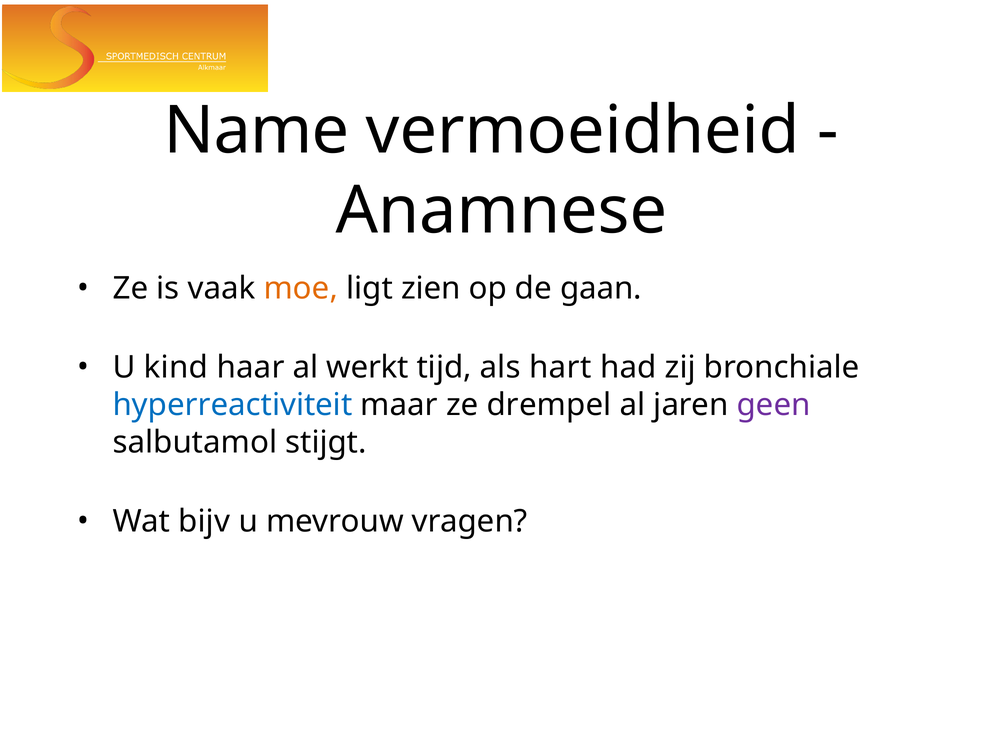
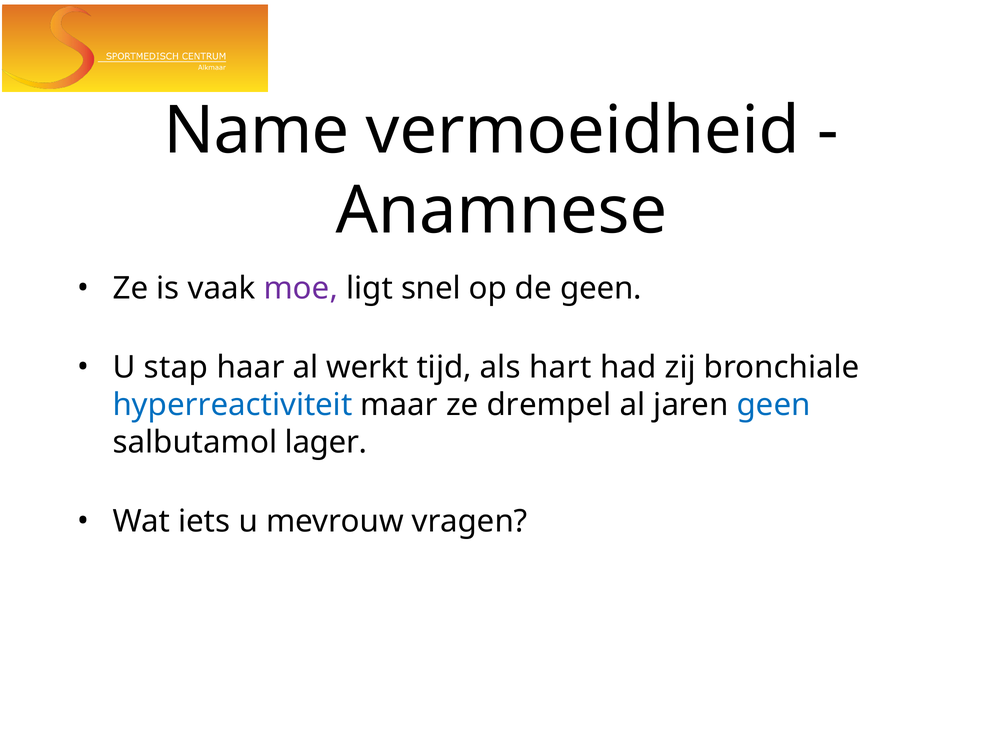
moe colour: orange -> purple (301, 289)
zien: zien -> snel (431, 289)
de gaan: gaan -> geen (601, 289)
kind: kind -> stap (176, 367)
geen colour: purple -> blue (774, 405)
stijgt: stijgt -> lager (326, 443)
bijv: bijv -> iets (204, 521)
